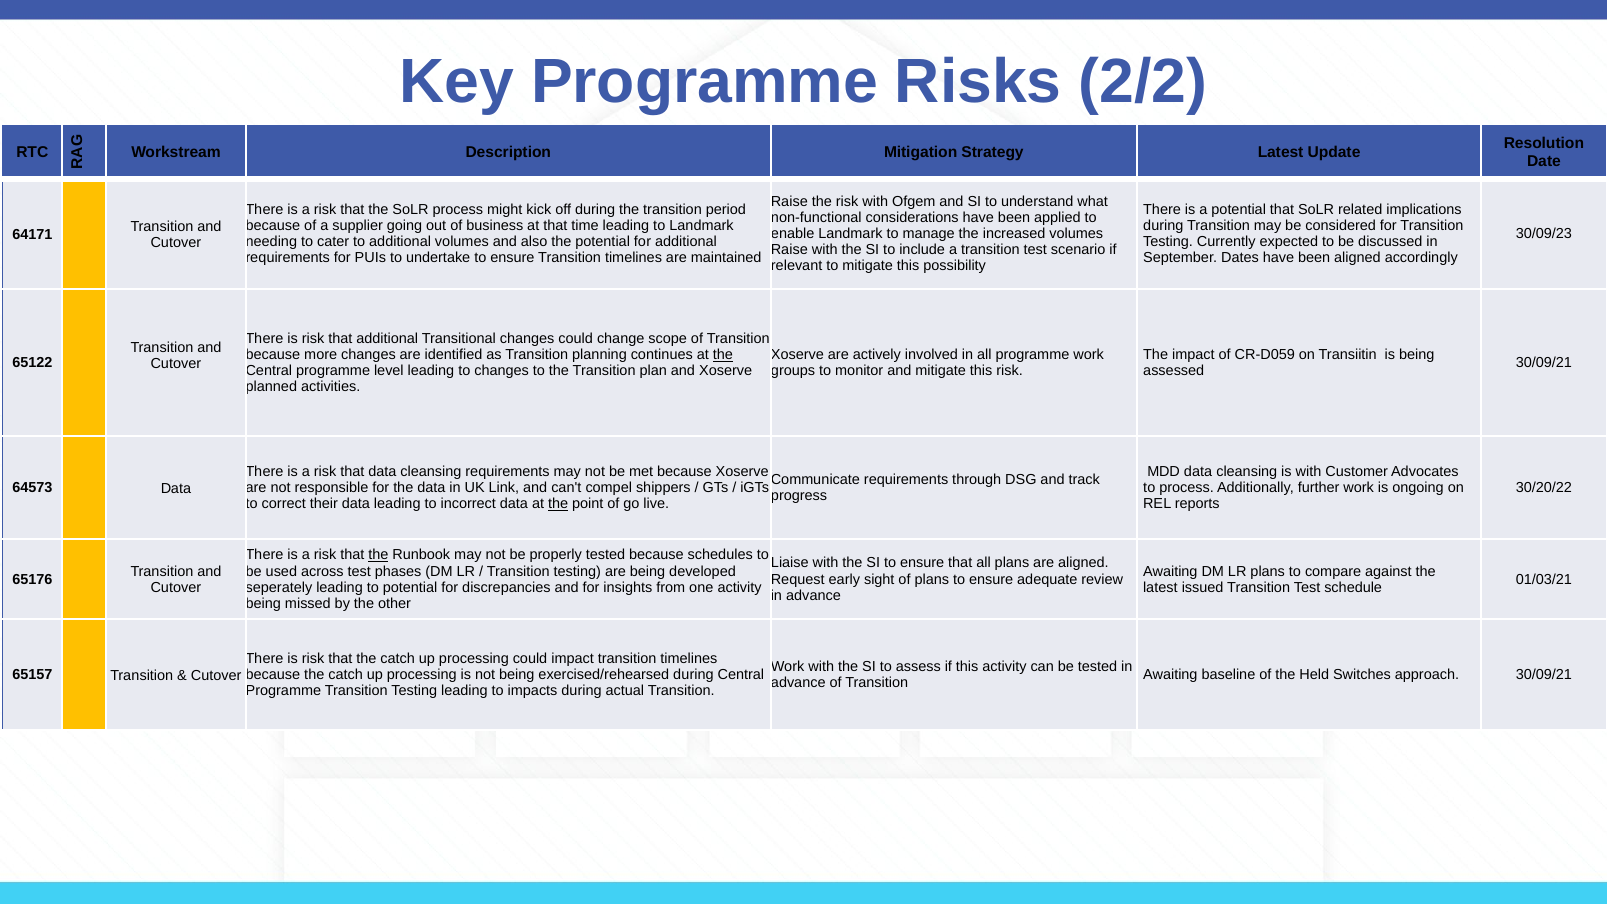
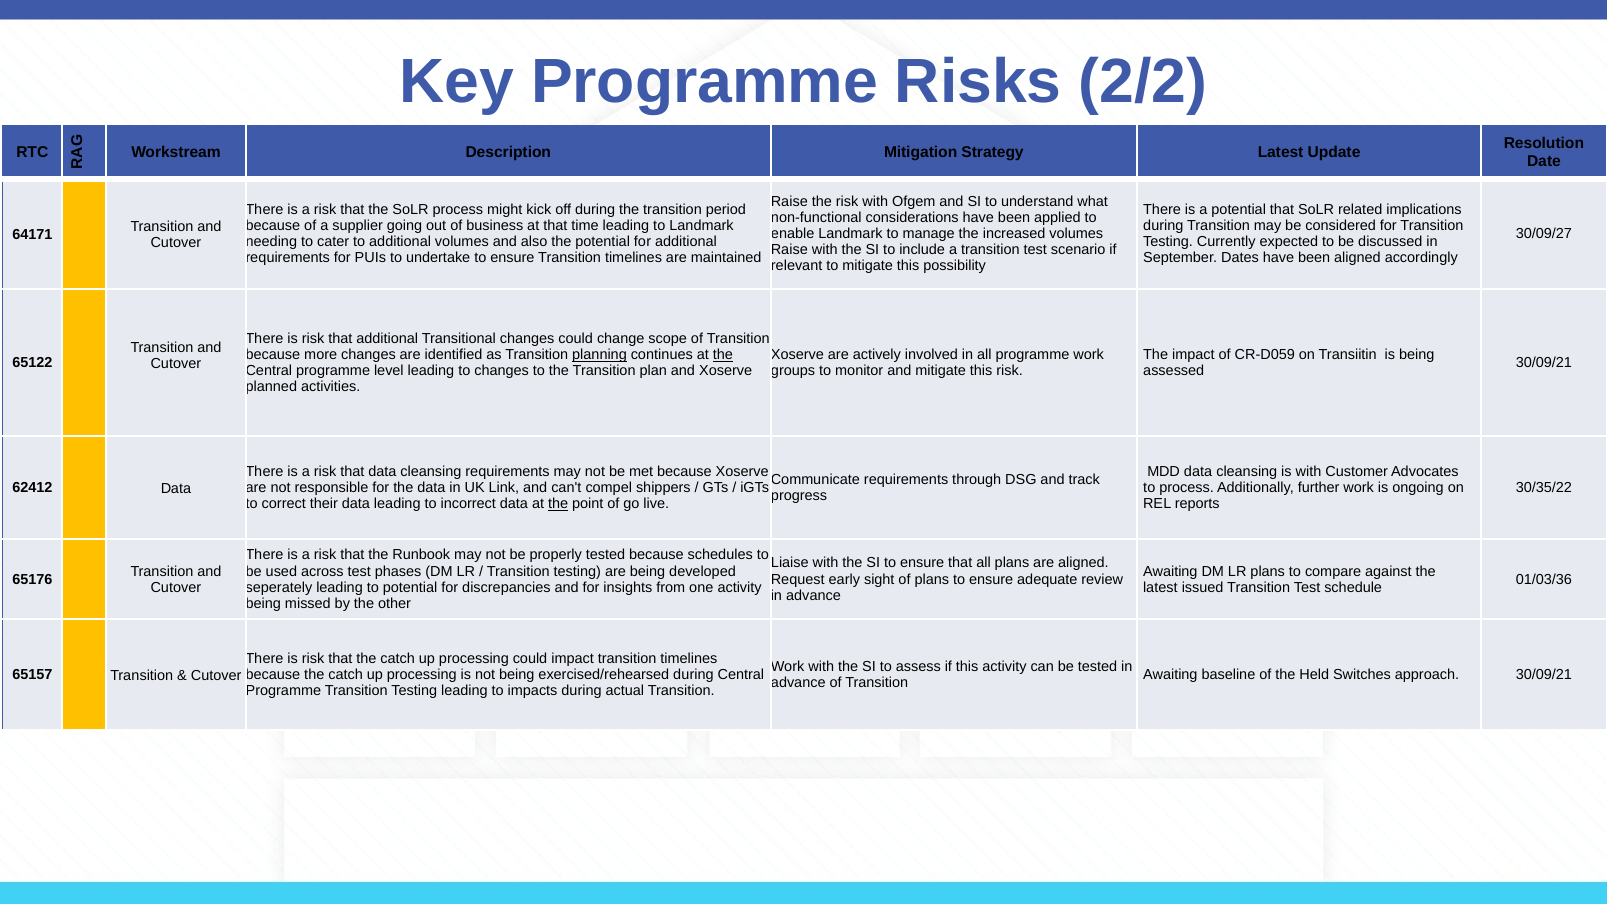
30/09/23: 30/09/23 -> 30/09/27 (1544, 234)
planning underline: none -> present (600, 355)
64573: 64573 -> 62412 (32, 488)
30/20/22: 30/20/22 -> 30/35/22 (1544, 488)
the underline: present -> none (378, 555)
01/03/21: 01/03/21 -> 01/03/36 (1544, 579)
